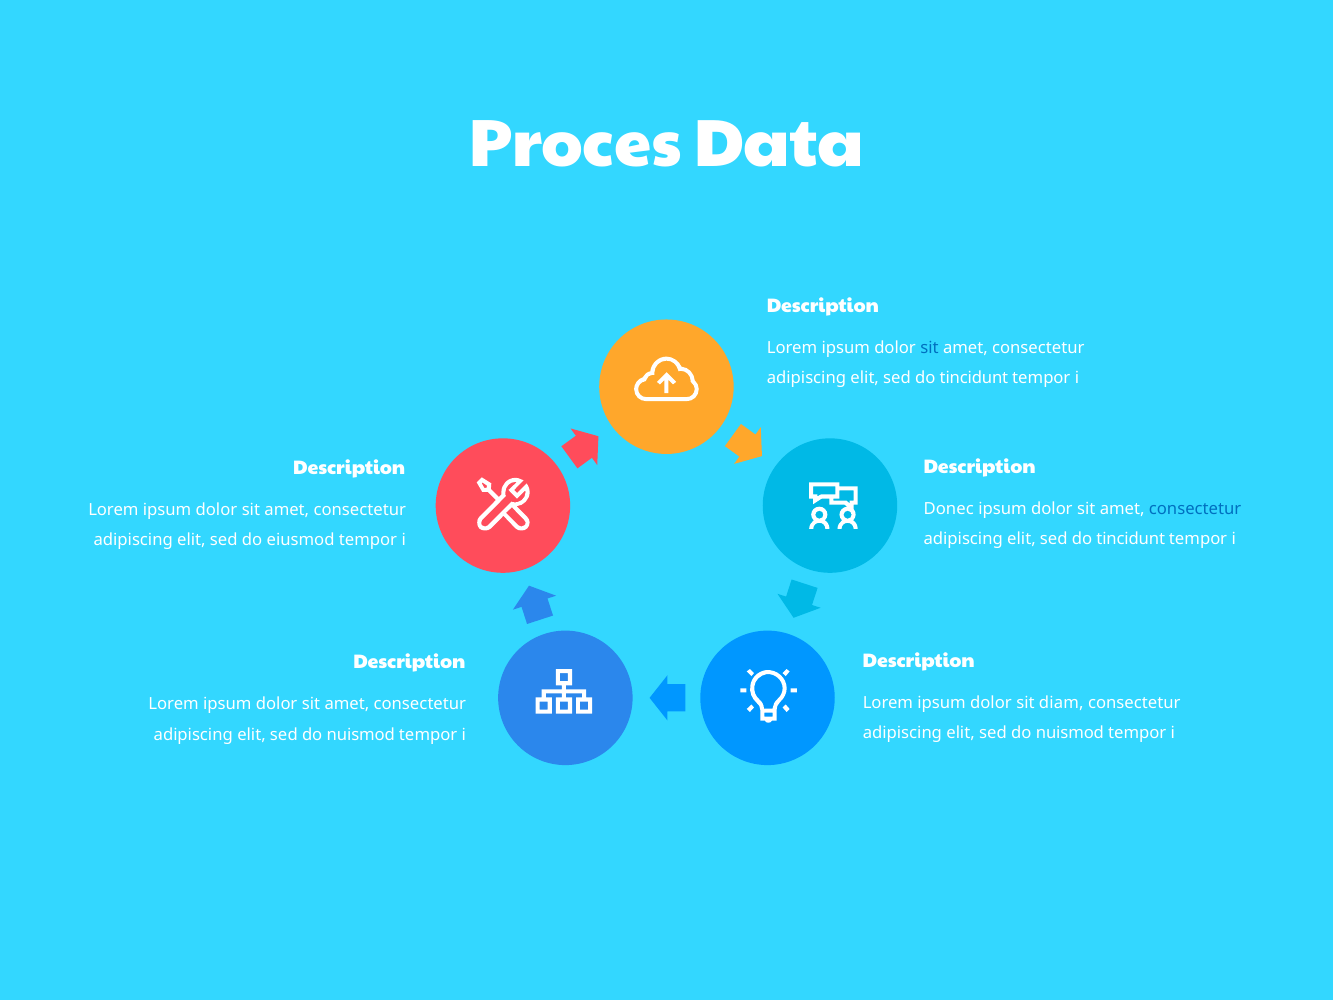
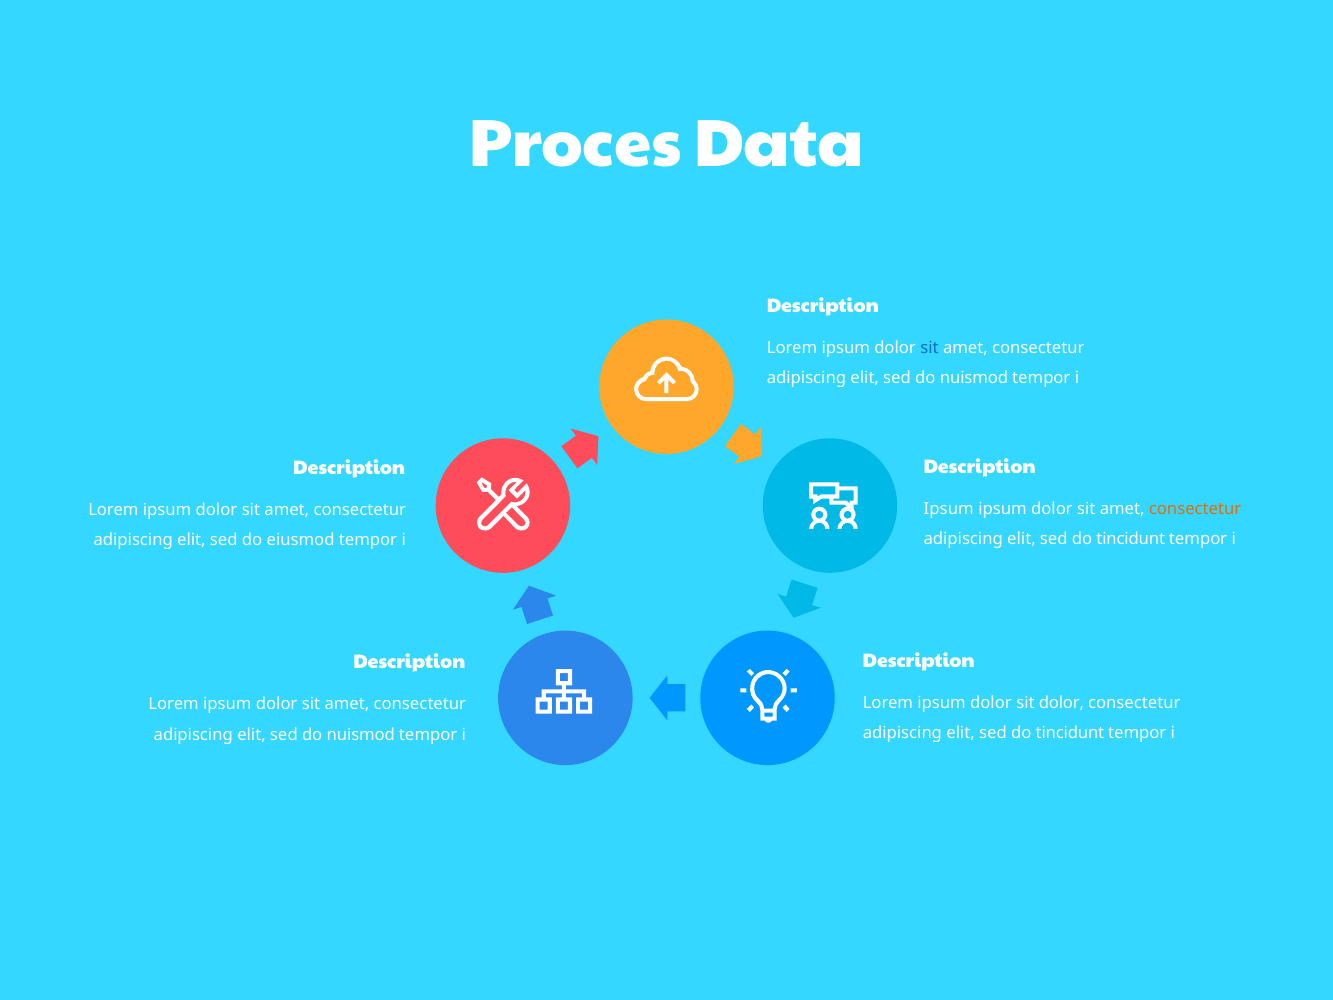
tincidunt: tincidunt -> nuismod (974, 378)
Donec: Donec -> Ipsum (949, 509)
consectetur colour: blue -> orange (1195, 509)
sit diam: diam -> dolor (1061, 703)
nuismod: nuismod -> tincidunt (1070, 733)
